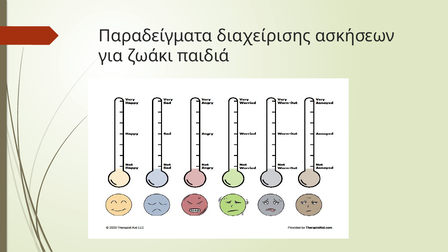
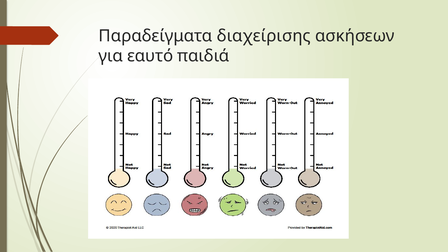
ζωάκι: ζωάκι -> εαυτό (150, 56)
